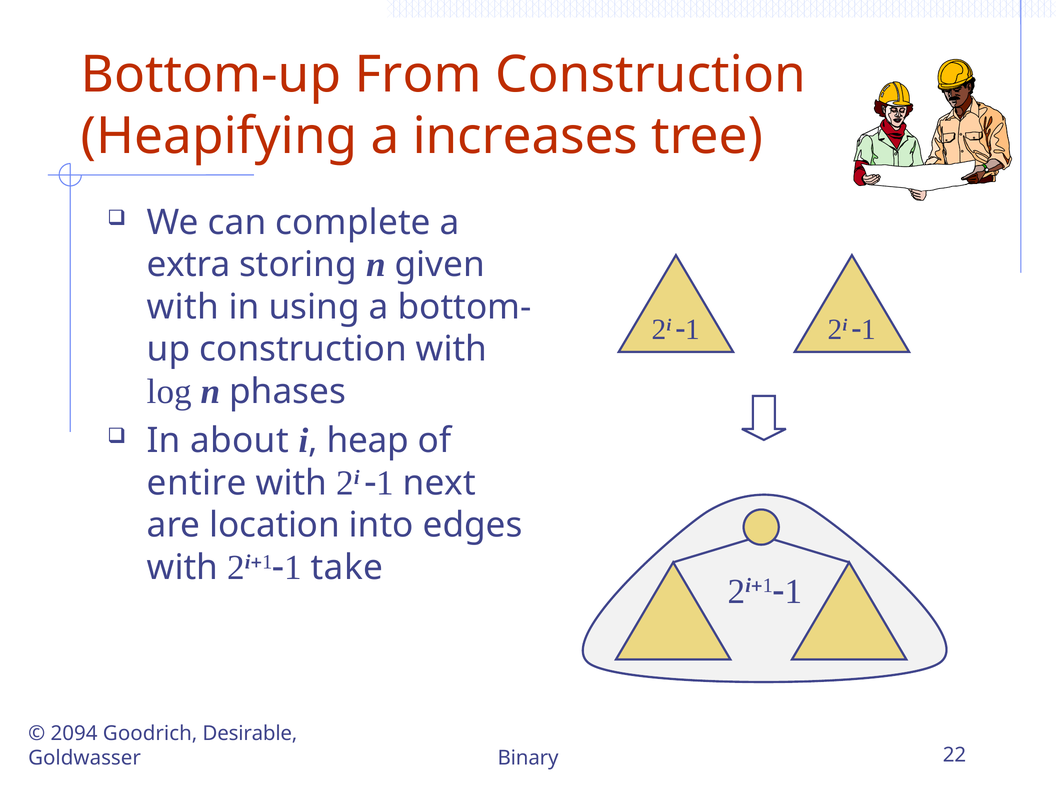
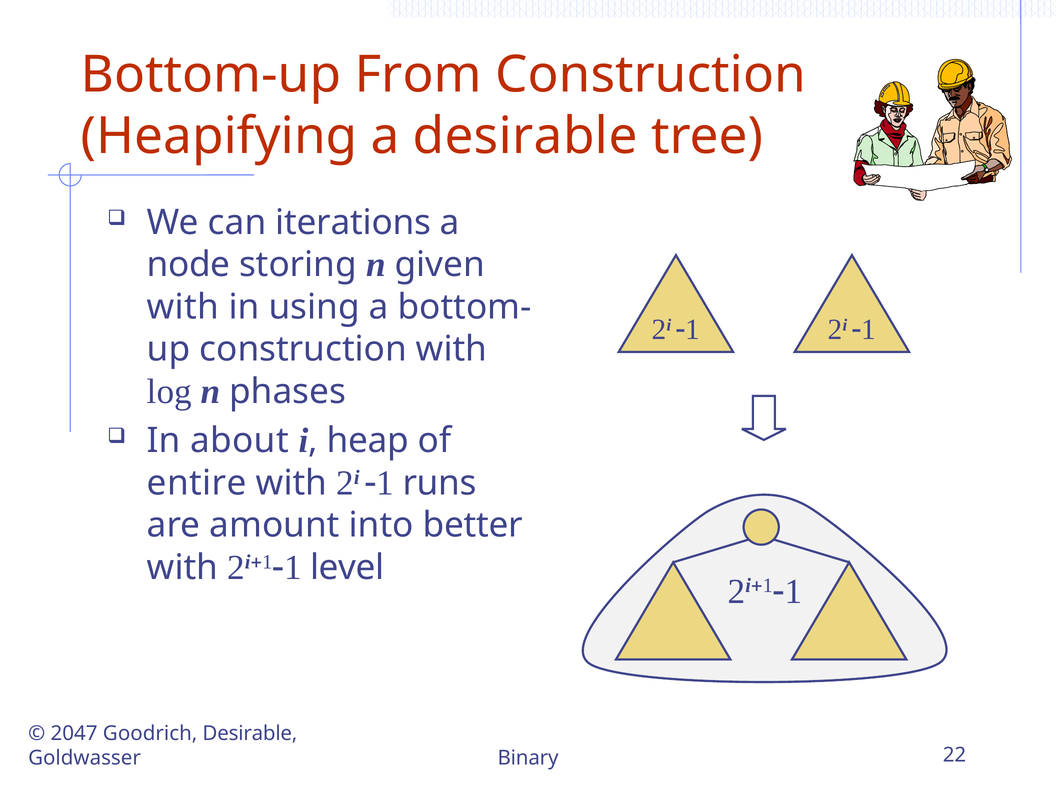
a increases: increases -> desirable (525, 136)
complete: complete -> iterations (353, 222)
extra: extra -> node (189, 265)
next: next -> runs (439, 483)
location: location -> amount (275, 525)
edges: edges -> better (473, 525)
take: take -> level (347, 567)
2094: 2094 -> 2047 (74, 734)
